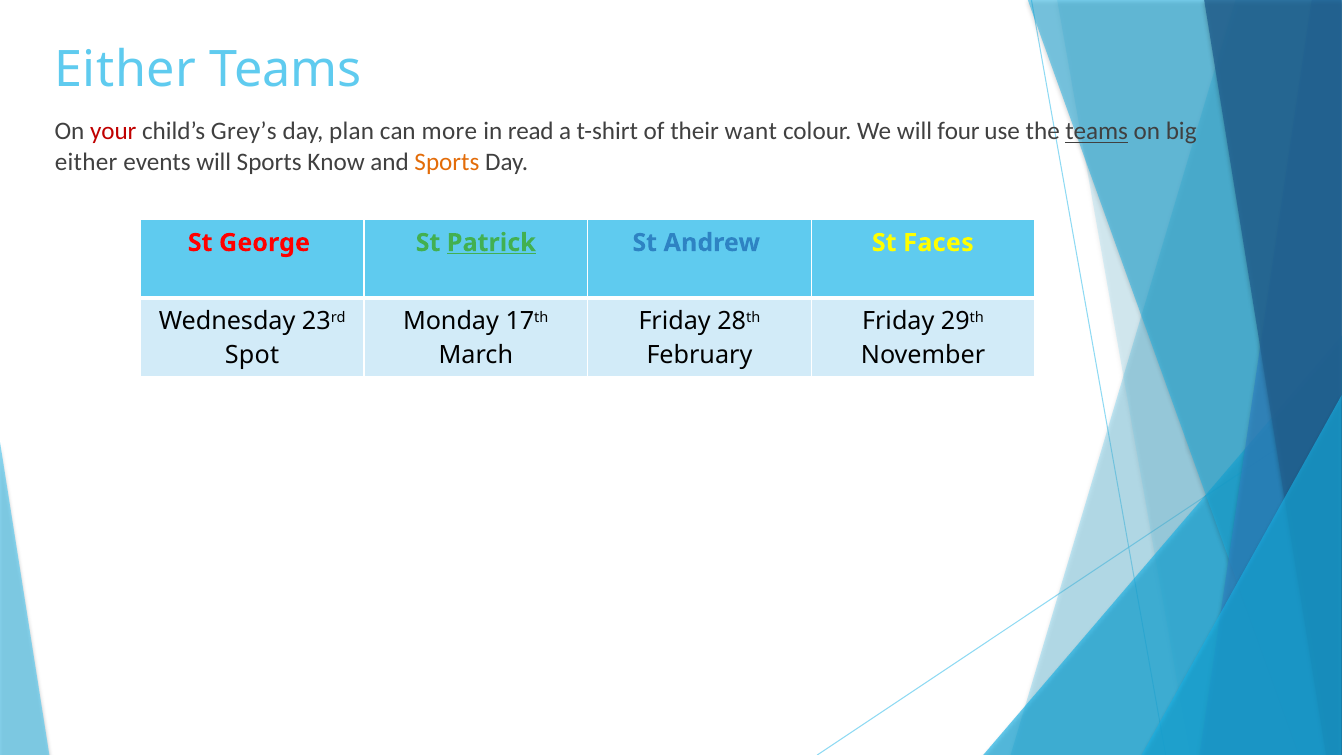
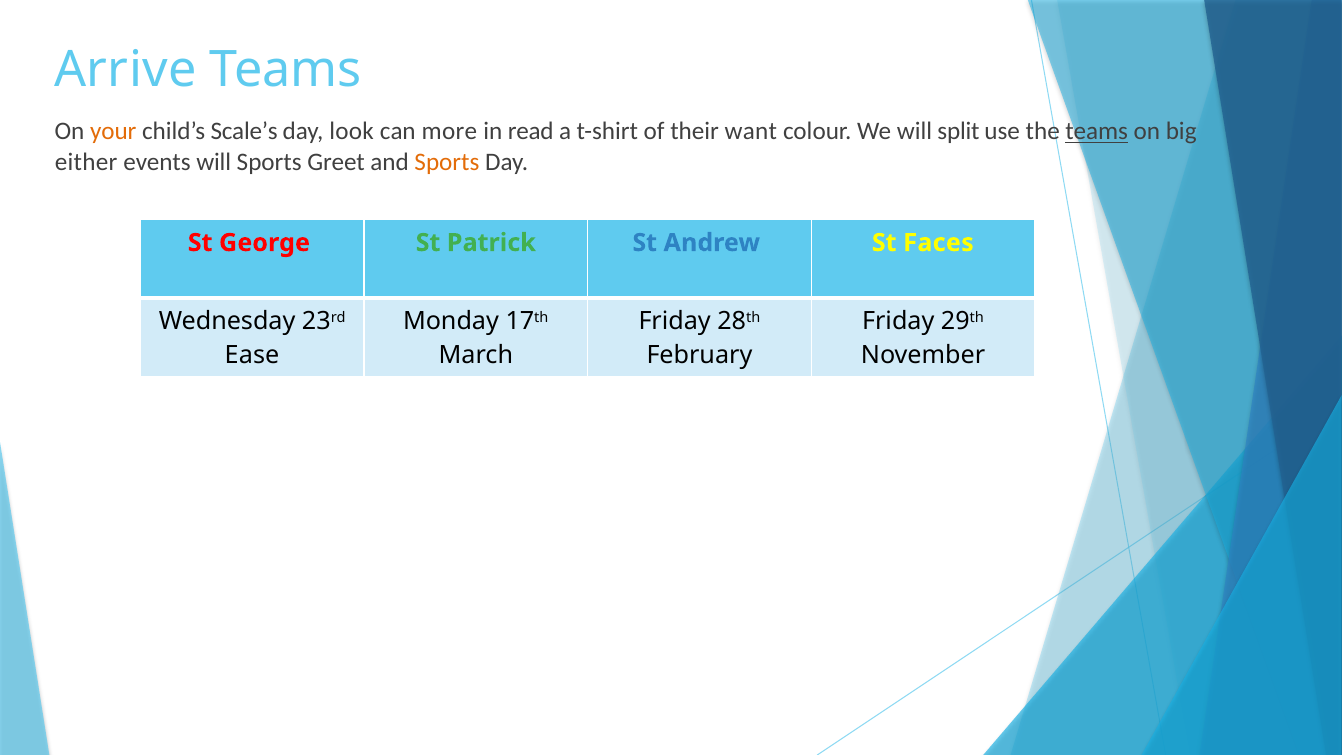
Either: Either -> Arrive (126, 70)
your colour: red -> orange (113, 132)
Grey’s: Grey’s -> Scale’s (244, 132)
plan: plan -> look (352, 132)
four: four -> split (958, 132)
Know: Know -> Greet (336, 162)
Patrick underline: present -> none (491, 243)
Spot: Spot -> Ease (252, 356)
